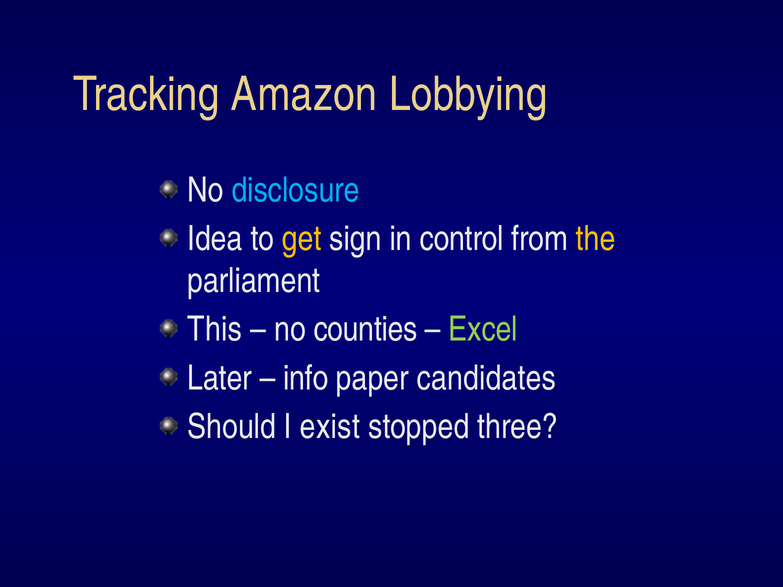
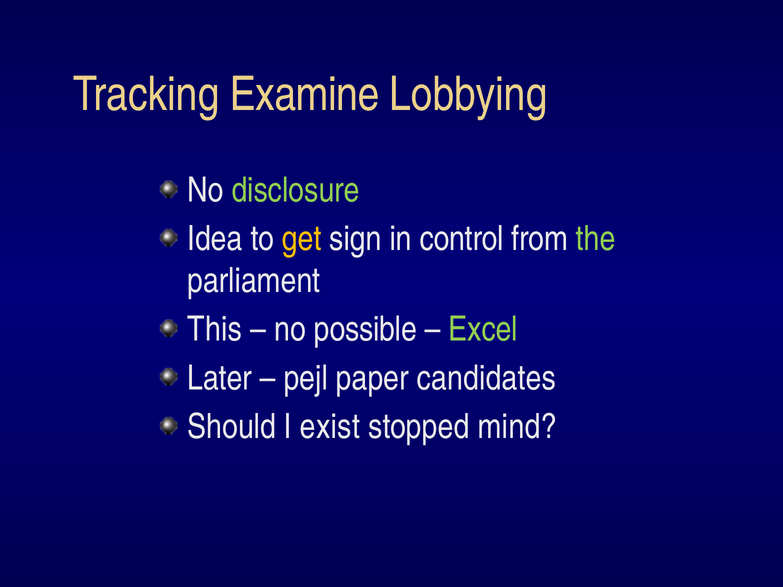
Amazon: Amazon -> Examine (305, 95)
disclosure colour: light blue -> light green (296, 190)
the colour: yellow -> light green (596, 239)
counties: counties -> possible (365, 330)
info: info -> pejl (306, 378)
three: three -> mind (517, 427)
